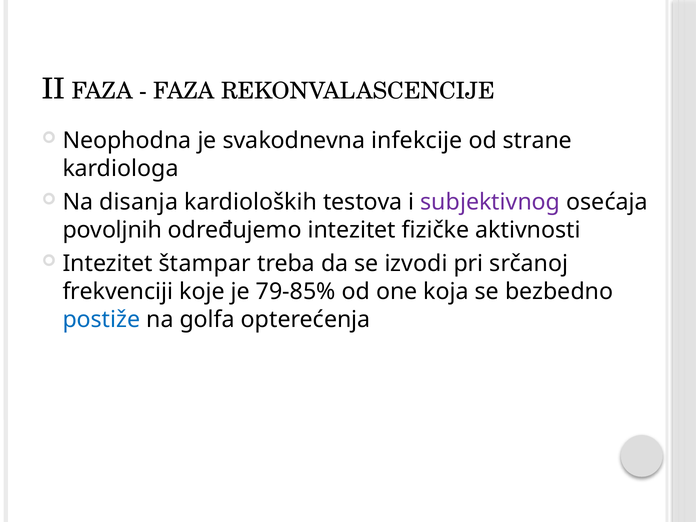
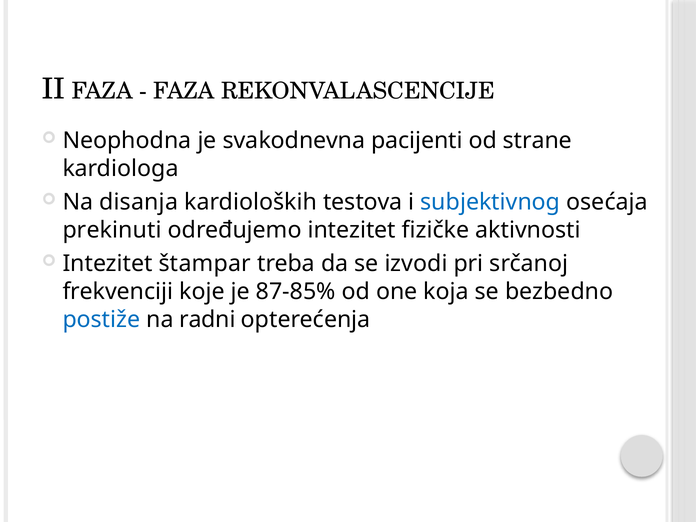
infekcije: infekcije -> pacijenti (417, 141)
subjektivnog colour: purple -> blue (490, 202)
povoljnih: povoljnih -> prekinuti (112, 230)
79-85%: 79-85% -> 87-85% (296, 292)
golfa: golfa -> radni (207, 319)
